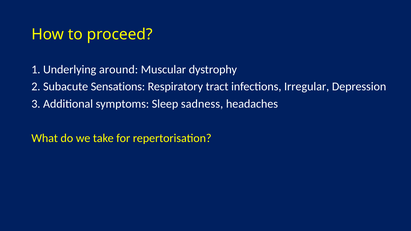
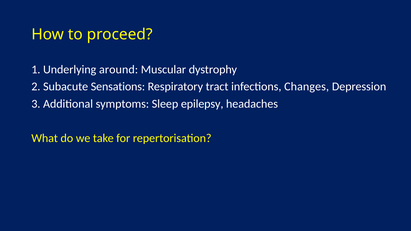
Irregular: Irregular -> Changes (307, 87)
sadness: sadness -> epilepsy (202, 104)
